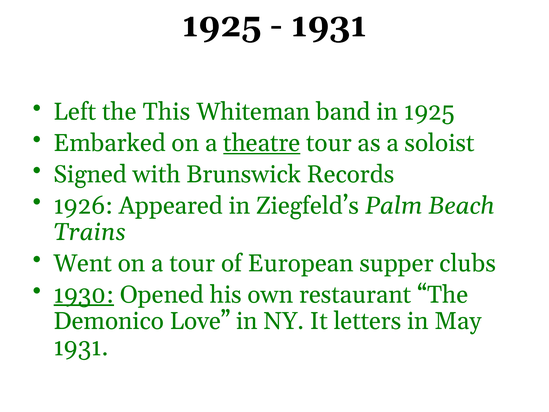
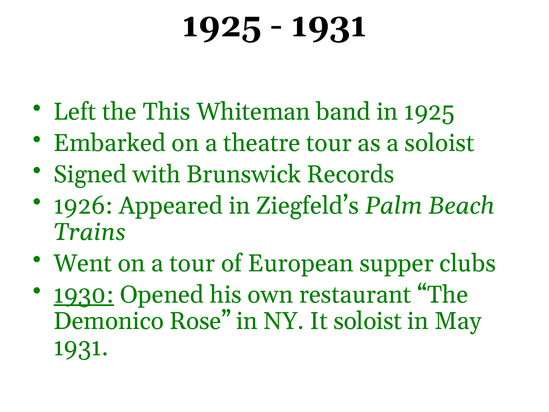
theatre underline: present -> none (262, 143)
Love: Love -> Rose (200, 321)
It letters: letters -> soloist (368, 321)
